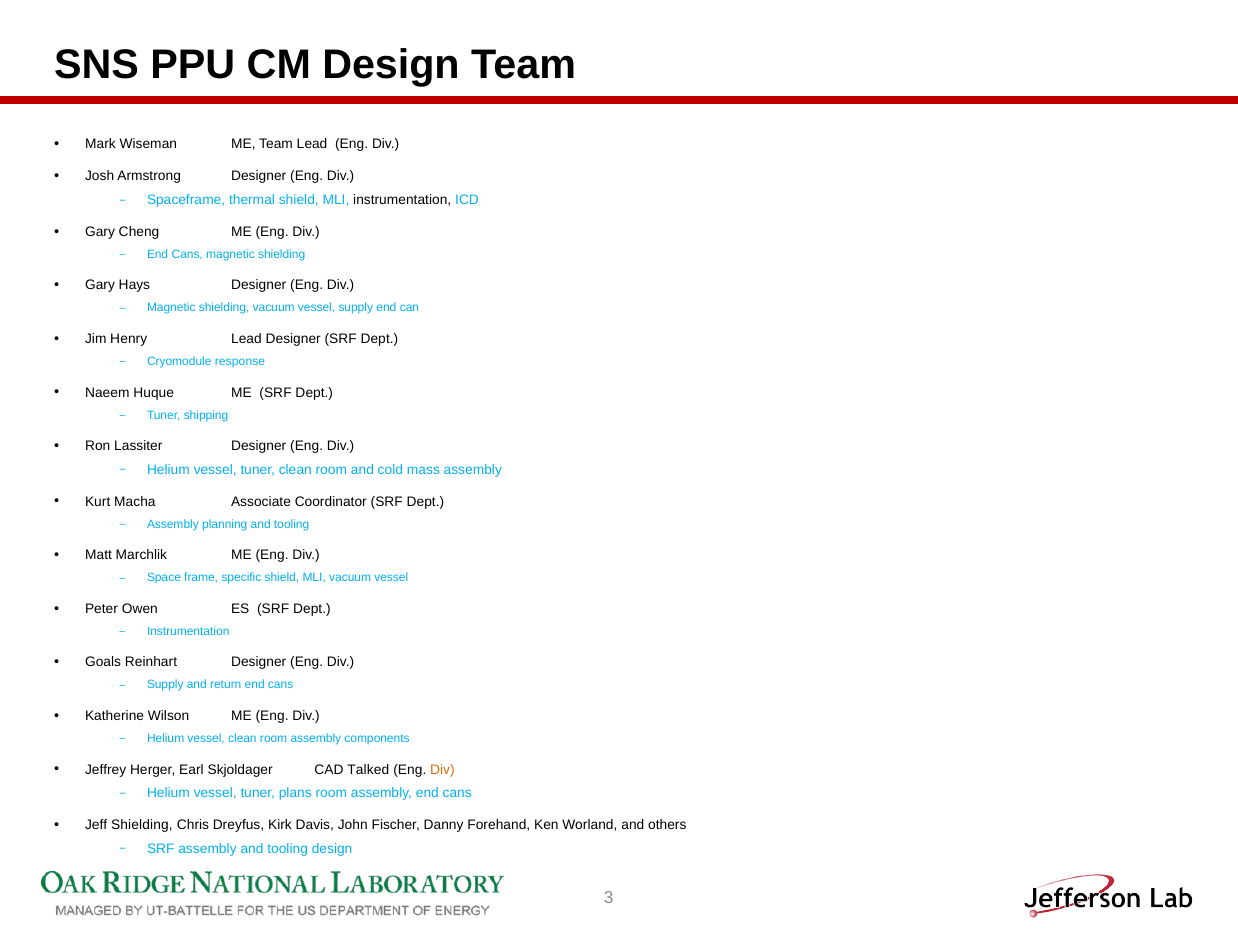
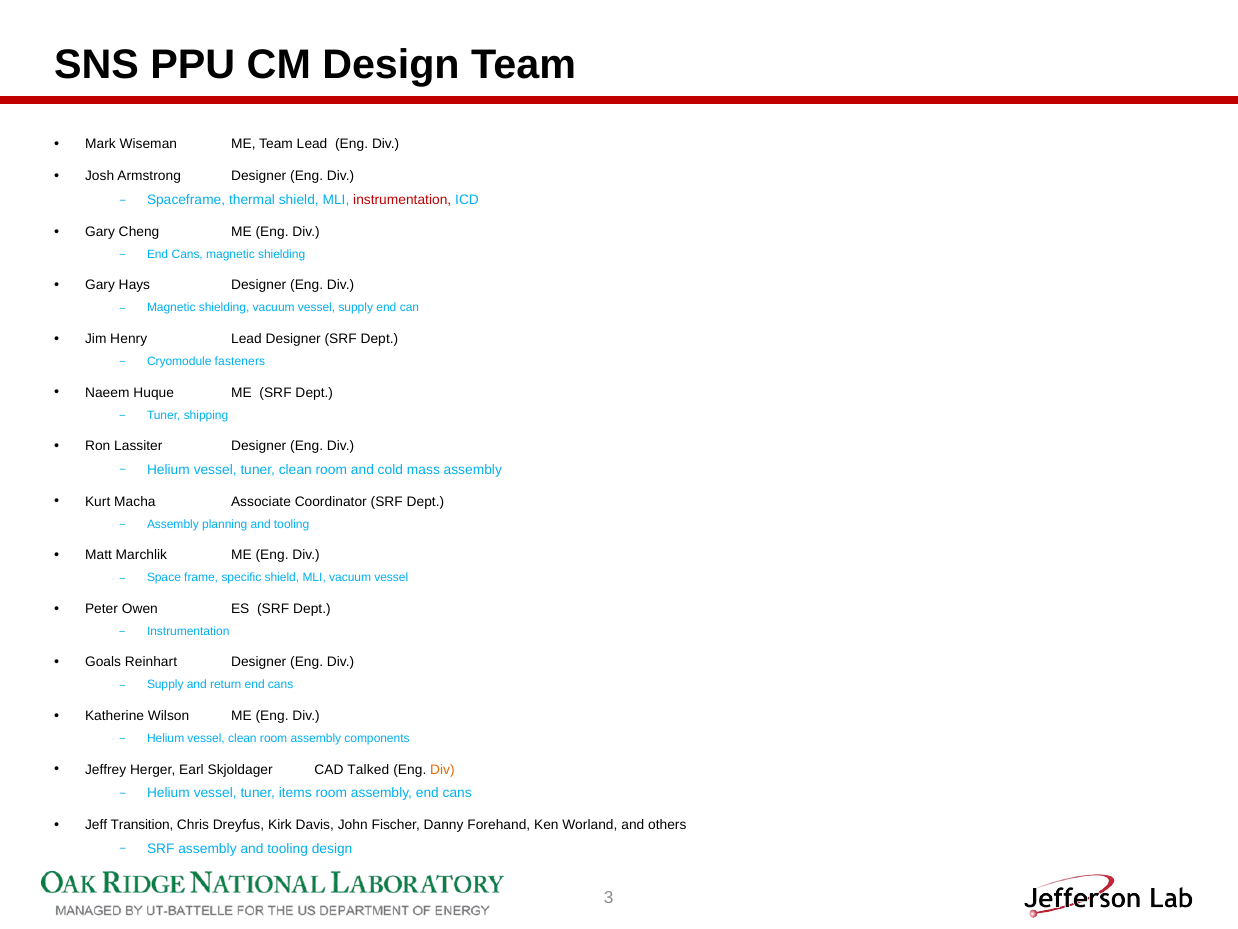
instrumentation colour: black -> red (402, 200)
response: response -> fasteners (240, 361)
plans: plans -> items (295, 793)
Jeff Shielding: Shielding -> Transition (142, 825)
